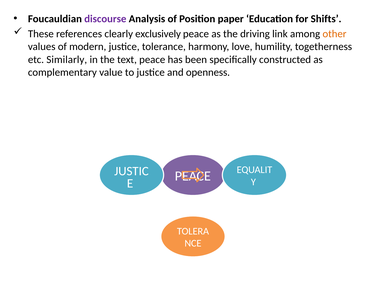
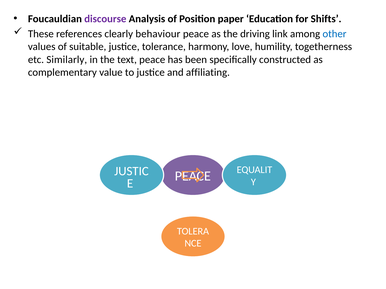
exclusively: exclusively -> behaviour (158, 34)
other colour: orange -> blue (335, 34)
modern: modern -> suitable (88, 47)
openness: openness -> affiliating (208, 72)
